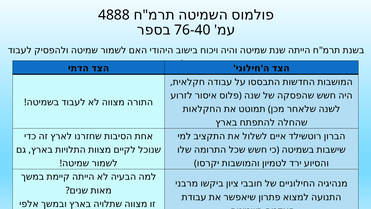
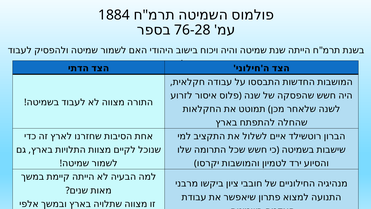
4888: 4888 -> 1884 (114, 15)
76-40: 76-40 -> 76-28 (192, 30)
